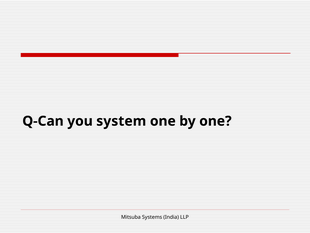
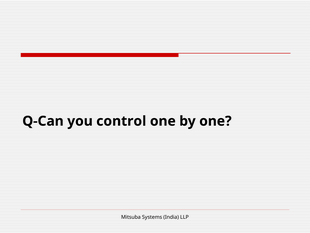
system: system -> control (121, 121)
